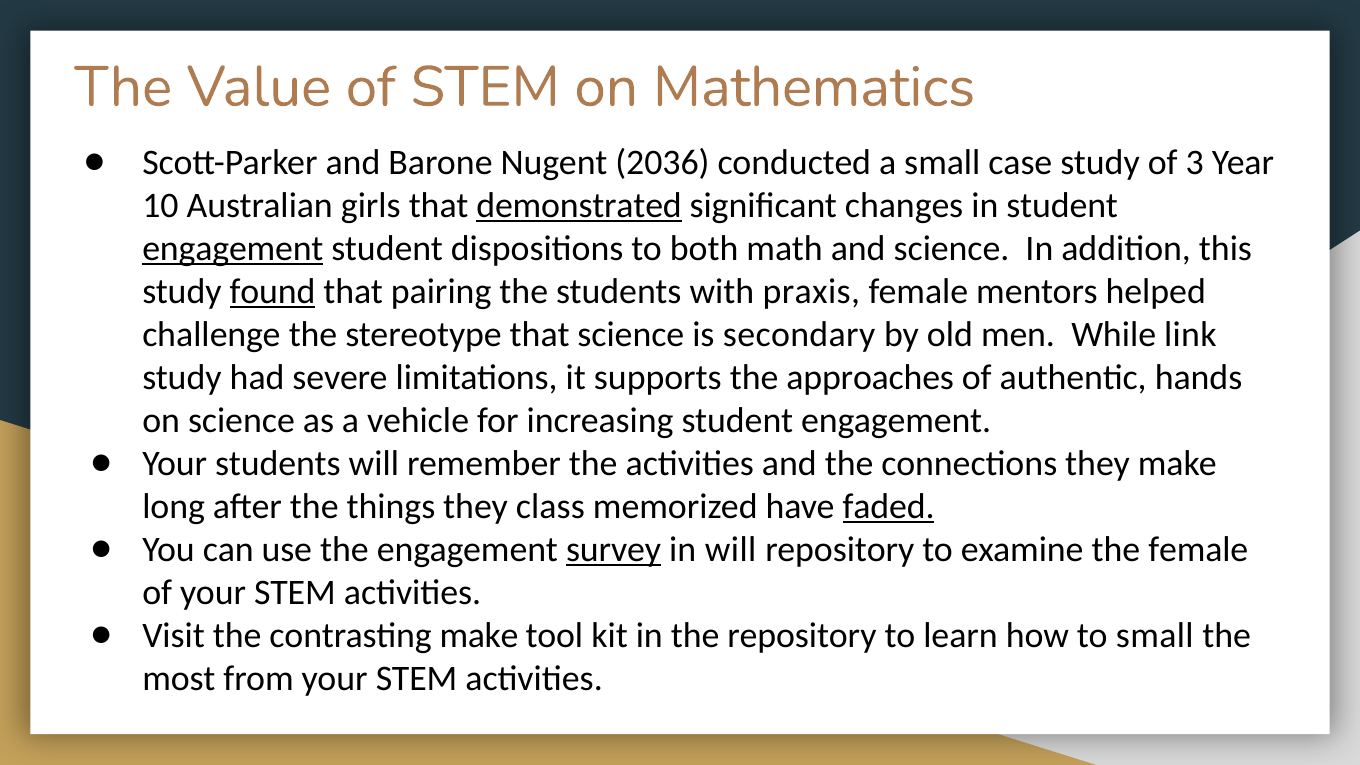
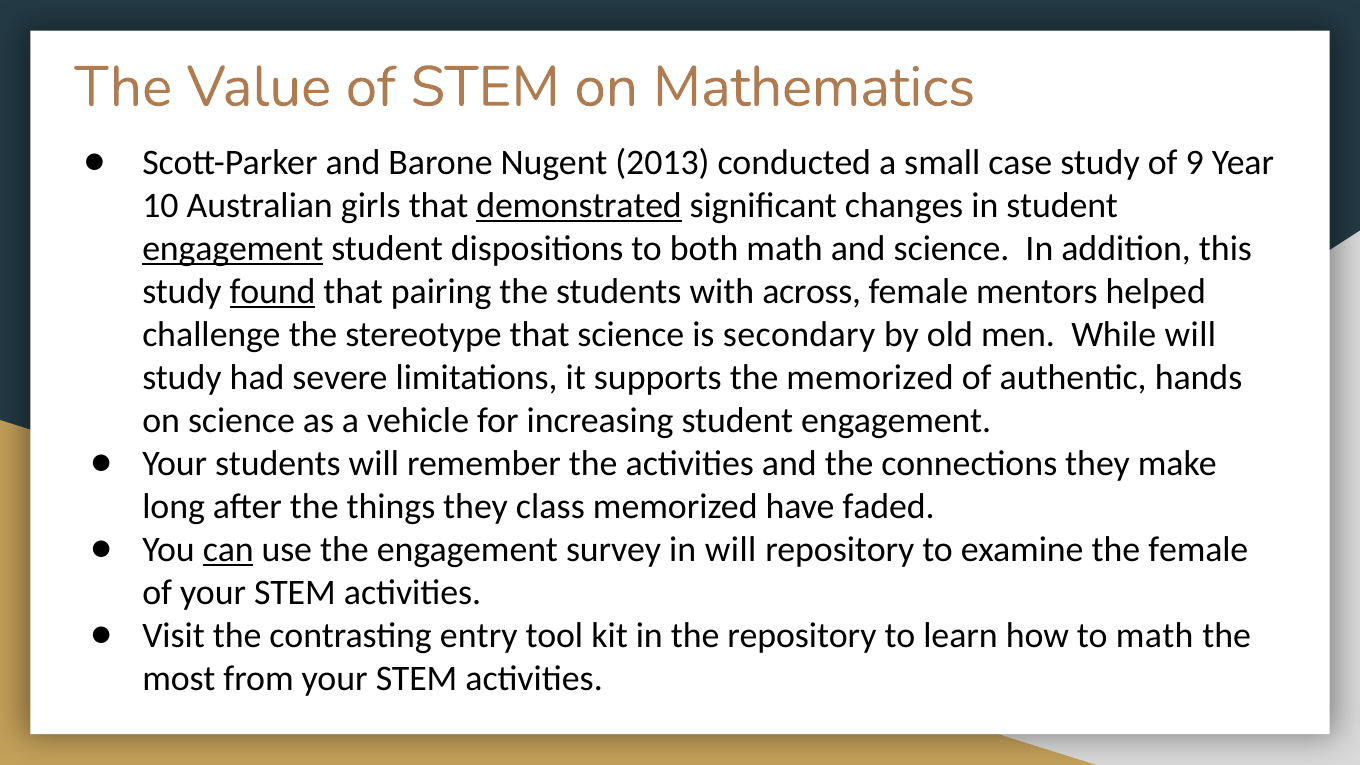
2036: 2036 -> 2013 (662, 162)
3: 3 -> 9 (1195, 162)
praxis: praxis -> across (812, 292)
While link: link -> will (1190, 335)
the approaches: approaches -> memorized (870, 378)
faded underline: present -> none (889, 507)
can underline: none -> present (228, 550)
survey underline: present -> none (614, 550)
contrasting make: make -> entry (479, 636)
to small: small -> math (1155, 636)
